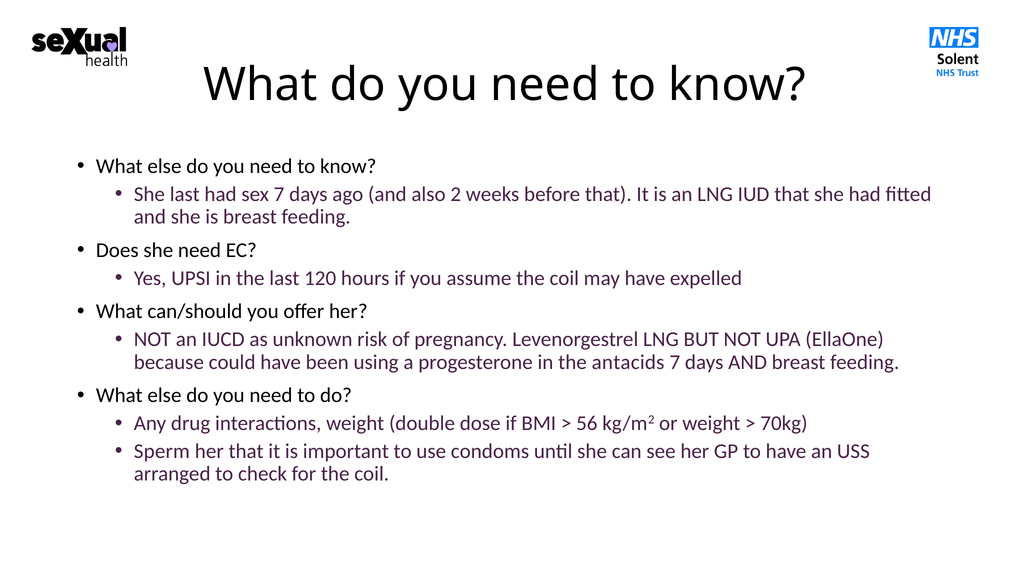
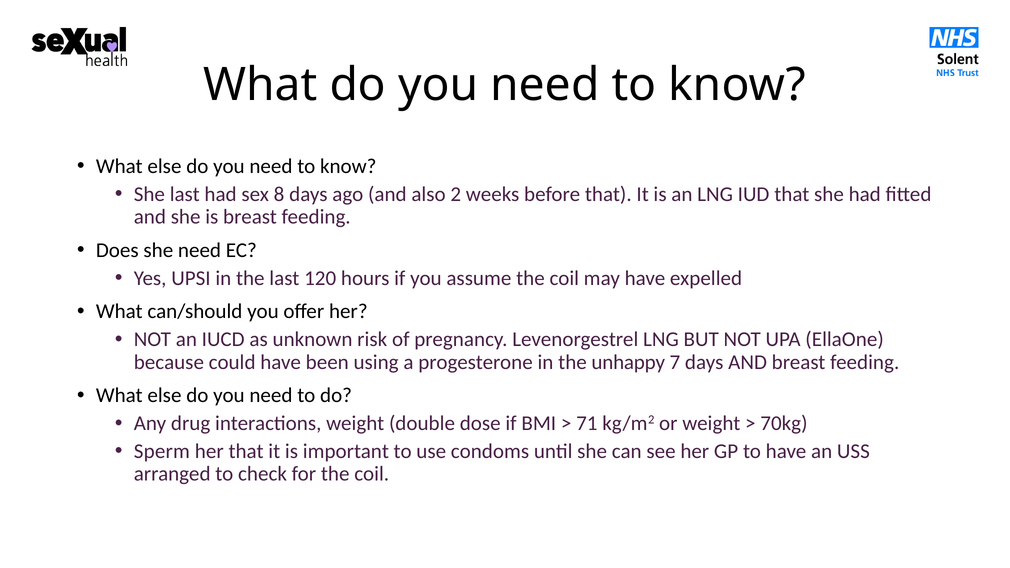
sex 7: 7 -> 8 (279, 194)
antacids: antacids -> unhappy (628, 362)
56: 56 -> 71 (587, 423)
